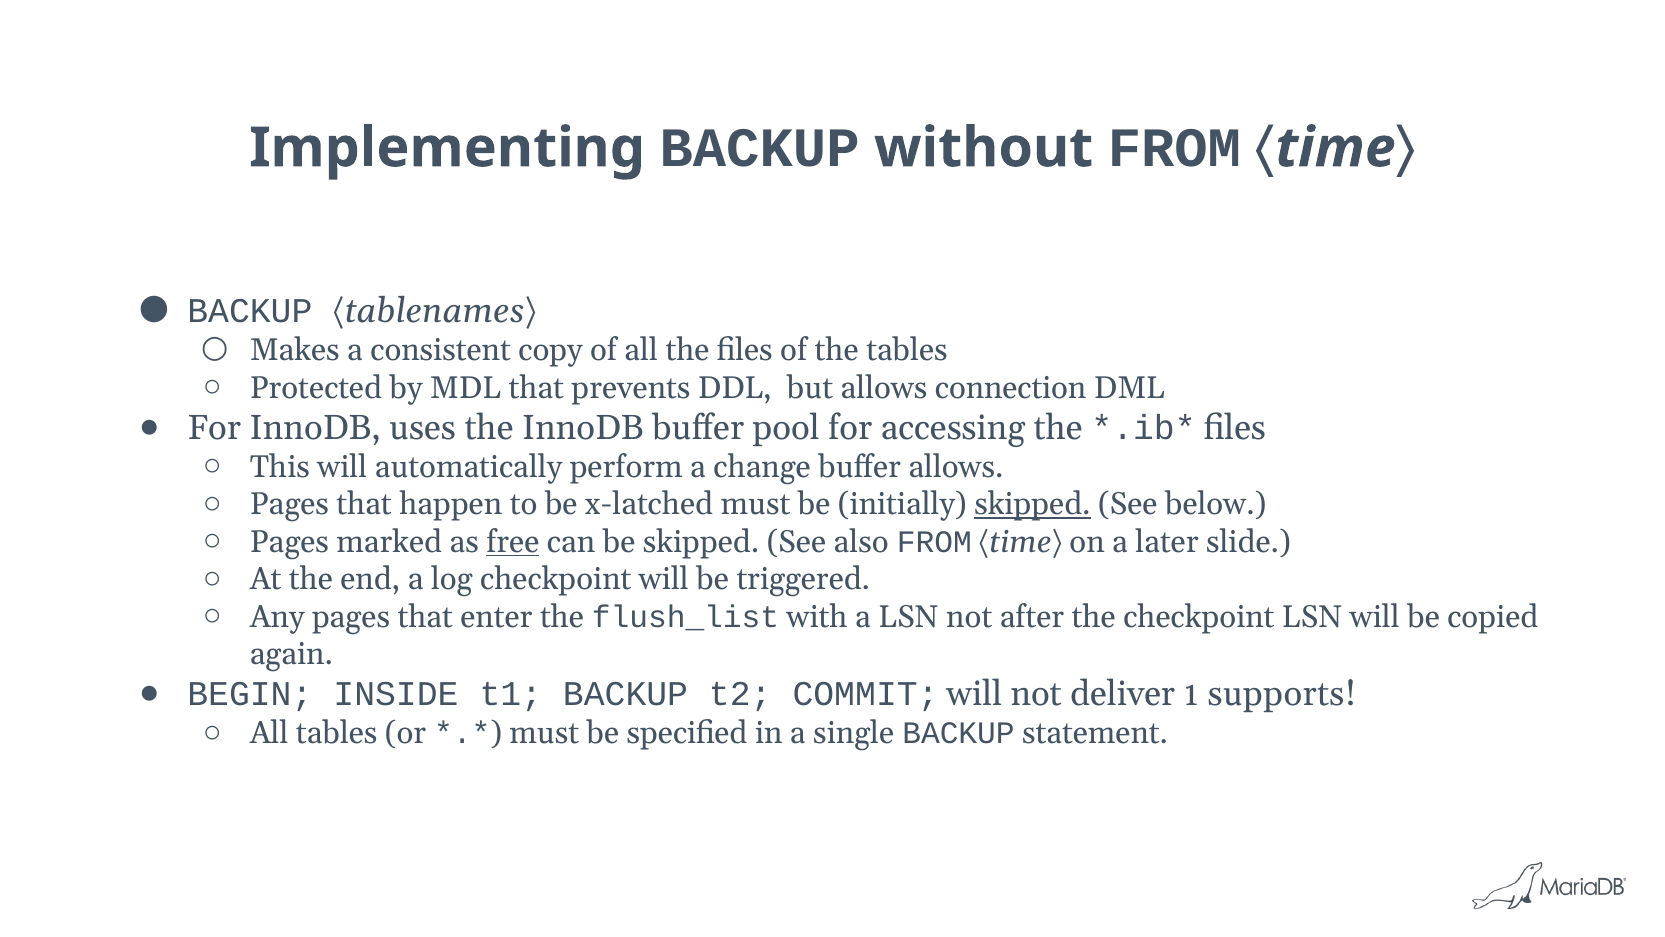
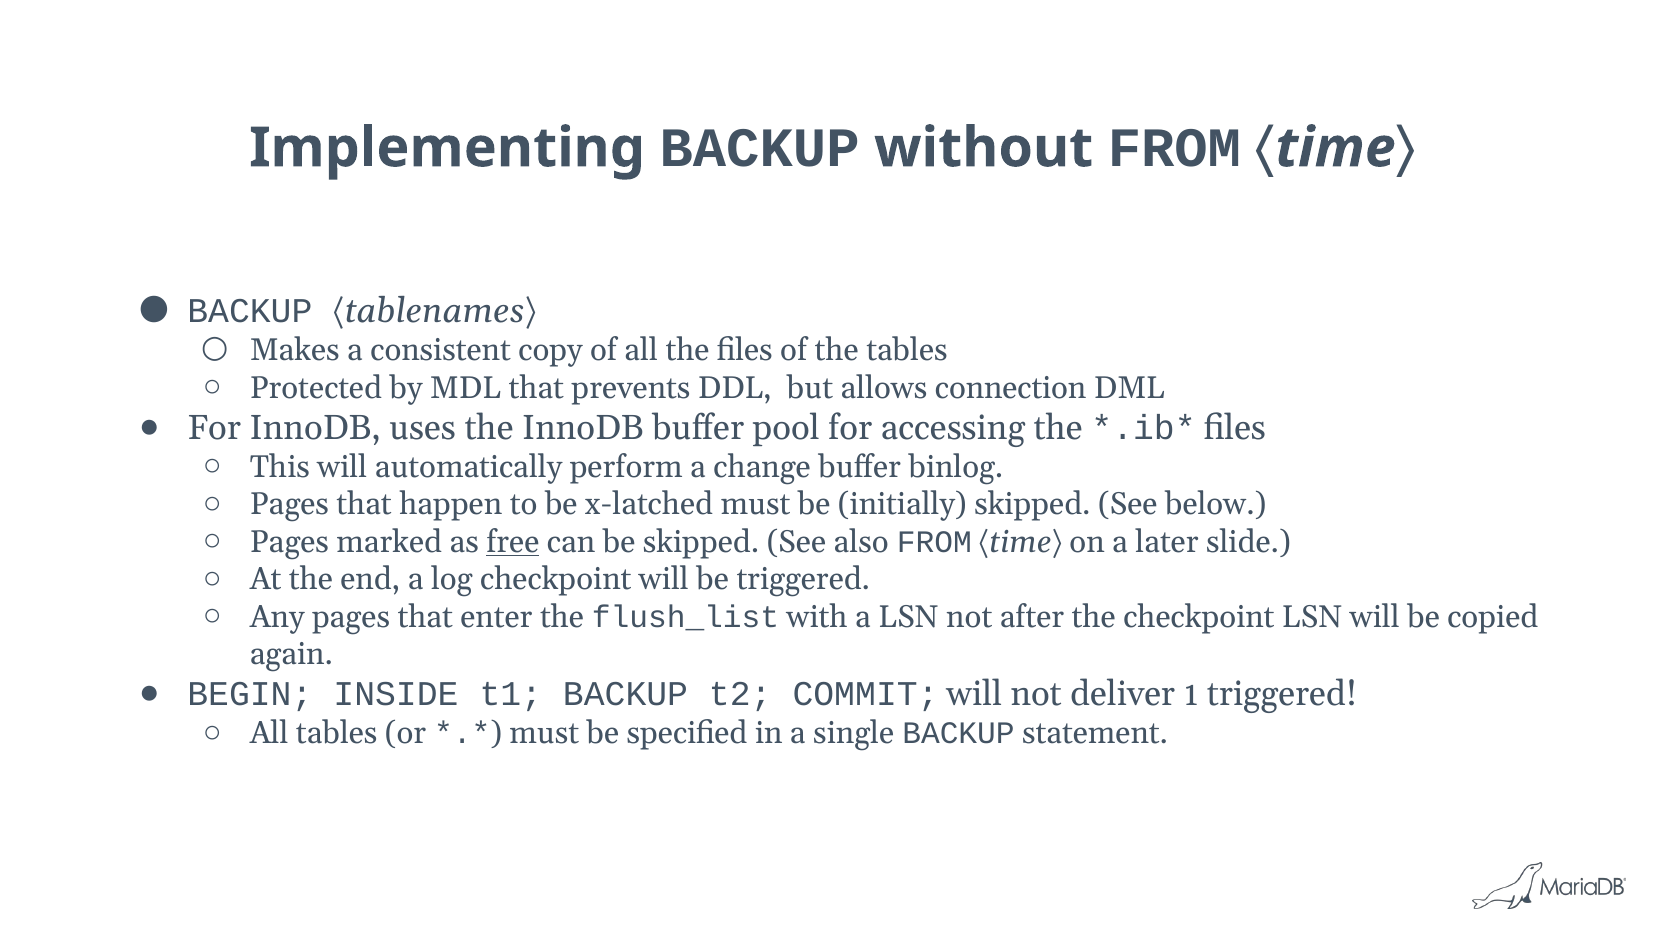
buffer allows: allows -> binlog (956, 467)
skipped underline: present -> none (1032, 504)
1 supports: supports -> triggered (1282, 694)
